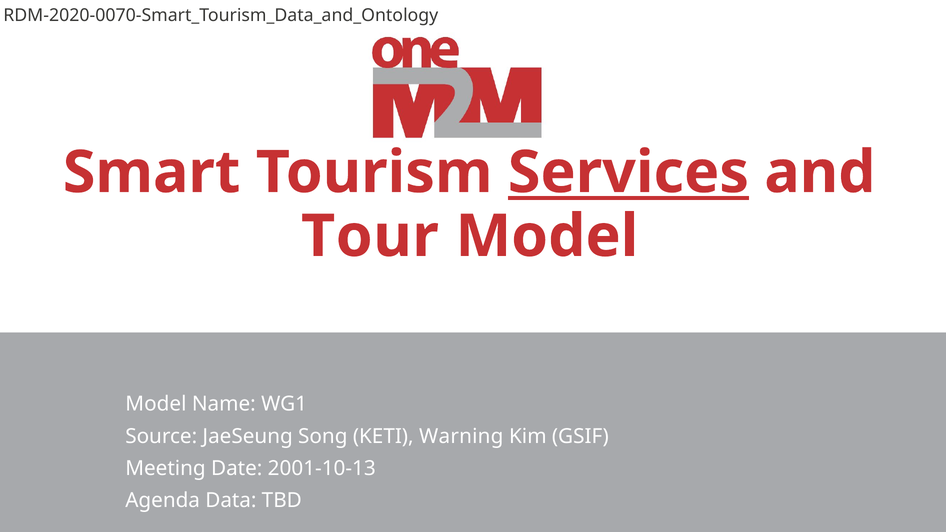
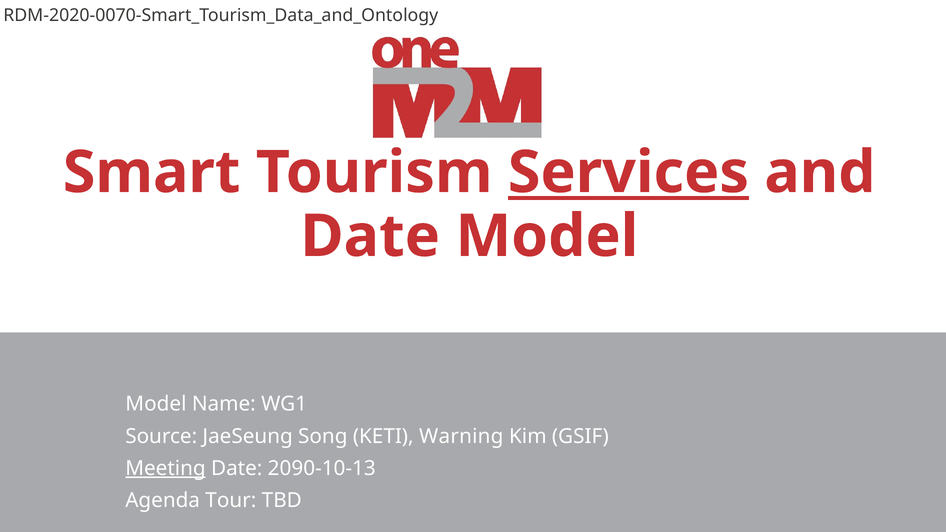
Tour: Tour -> Date (370, 236)
Meeting underline: none -> present (166, 469)
2001-10-13: 2001-10-13 -> 2090-10-13 (322, 469)
Data: Data -> Tour (231, 501)
